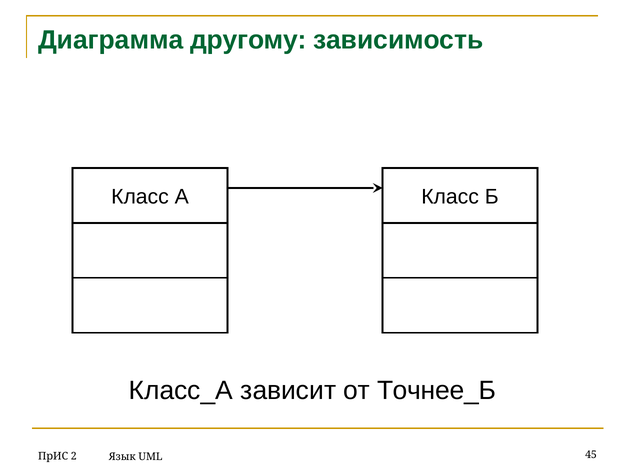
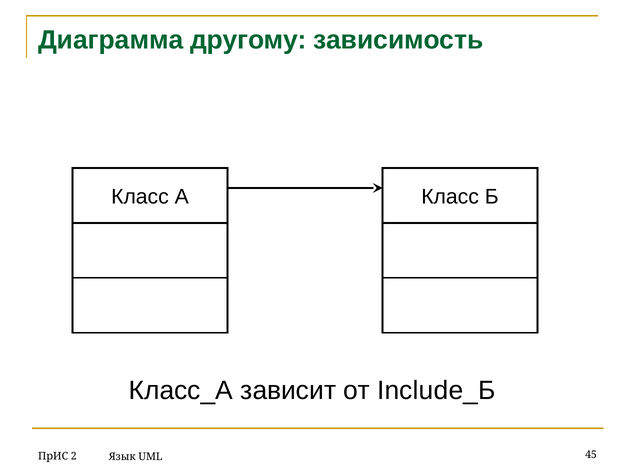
Точнее_Б: Точнее_Б -> Include_Б (436, 391)
